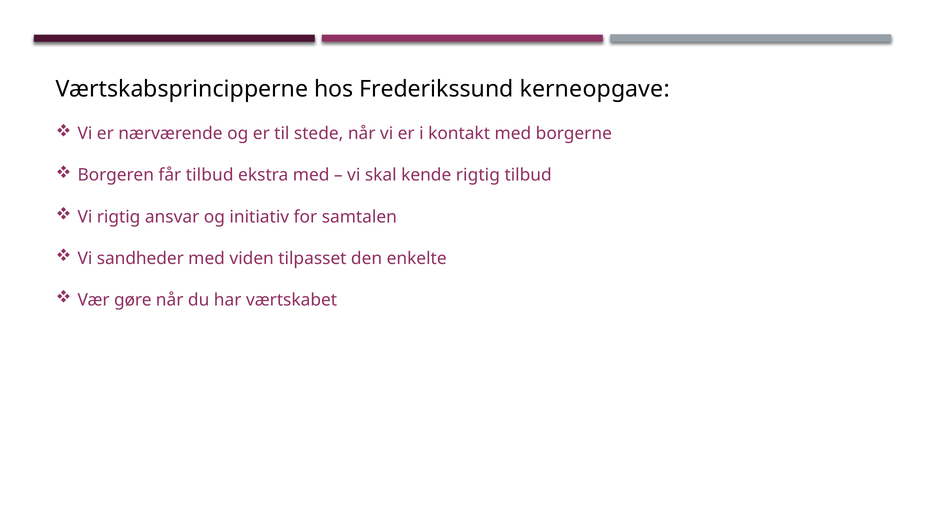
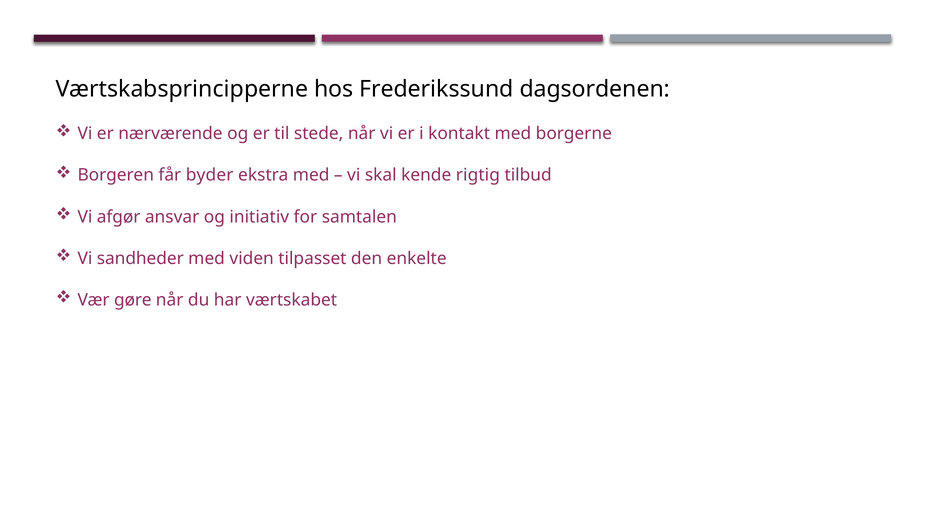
kerneopgave: kerneopgave -> dagsordenen (595, 89)
får tilbud: tilbud -> byder (210, 175)
Vi rigtig: rigtig -> afgør (119, 217)
